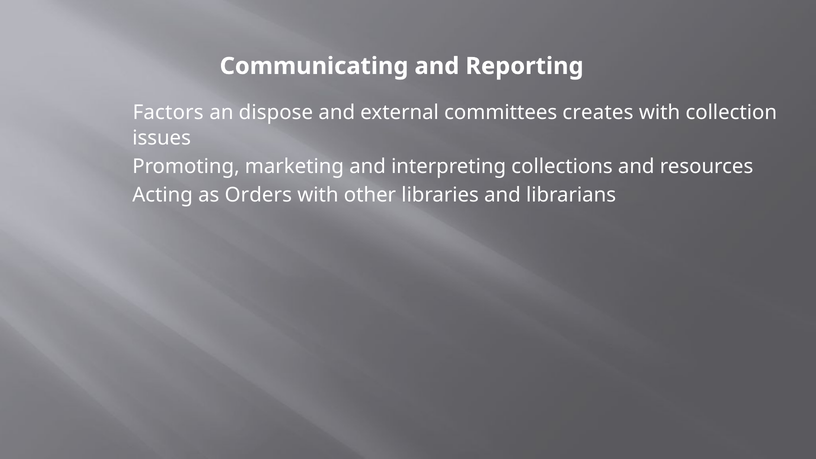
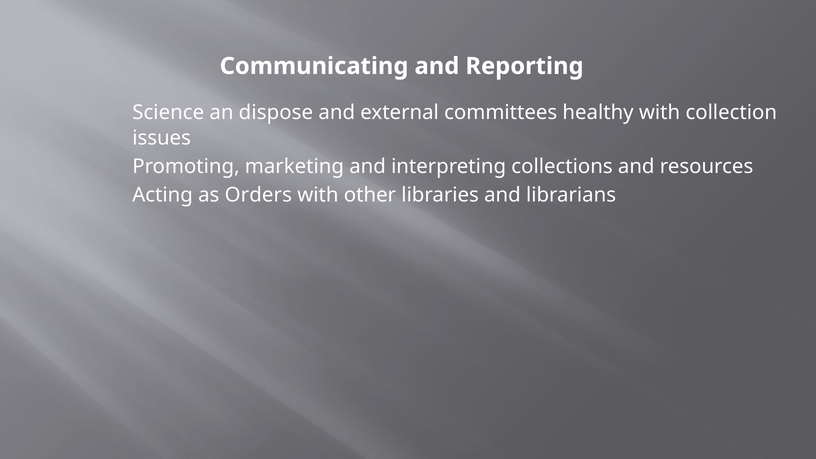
Factors: Factors -> Science (168, 113)
creates: creates -> healthy (598, 113)
